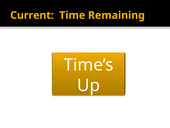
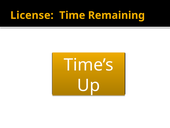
Current: Current -> License (32, 15)
